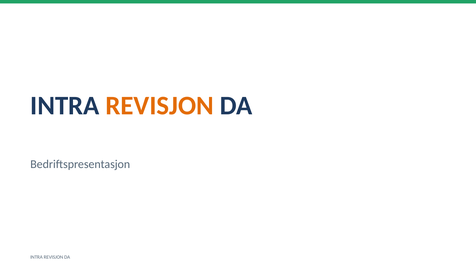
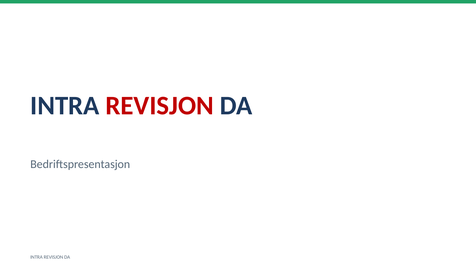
REVISJON colour: orange -> red (160, 106)
